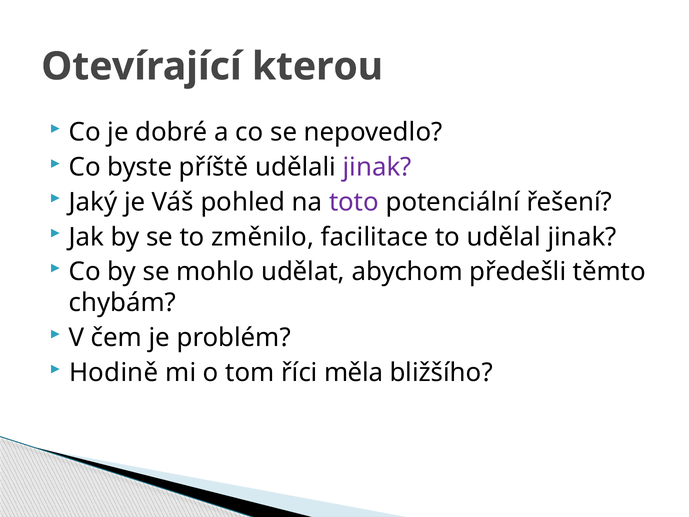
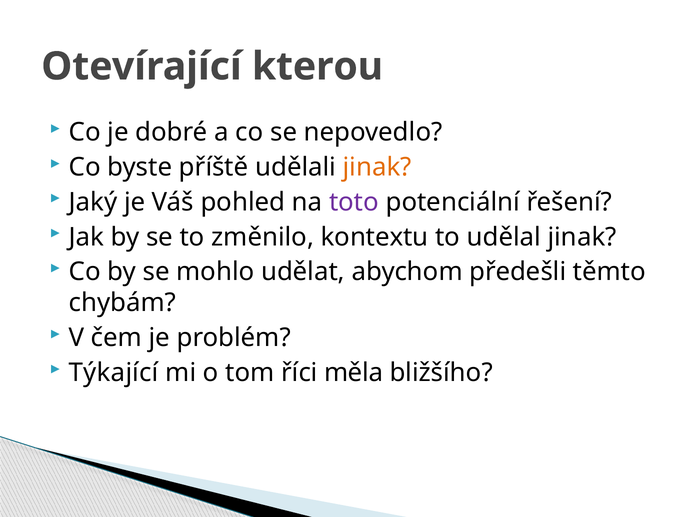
jinak colour: purple -> orange (377, 167)
facilitace: facilitace -> kontextu (375, 237)
Hodině: Hodině -> Týkající (114, 373)
